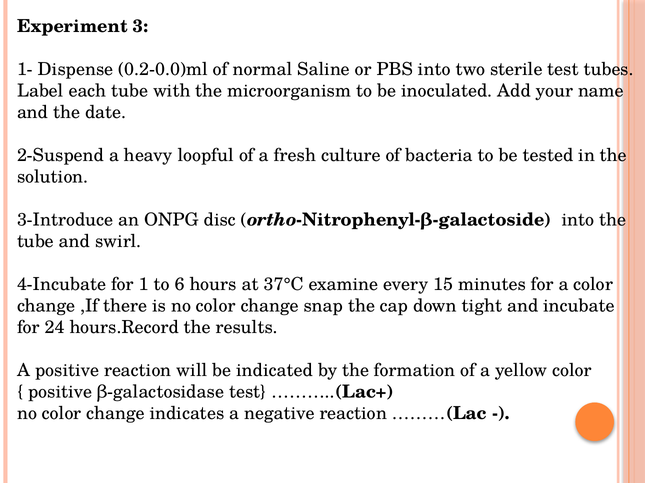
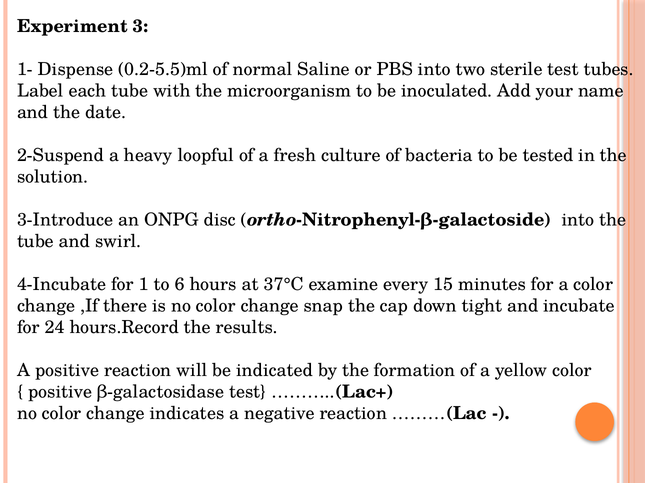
0.2-0.0)ml: 0.2-0.0)ml -> 0.2-5.5)ml (163, 70)
